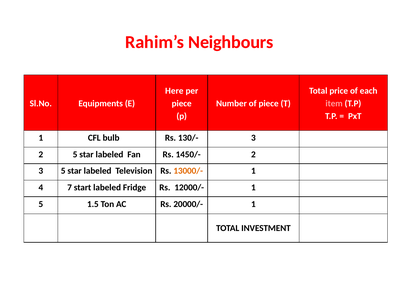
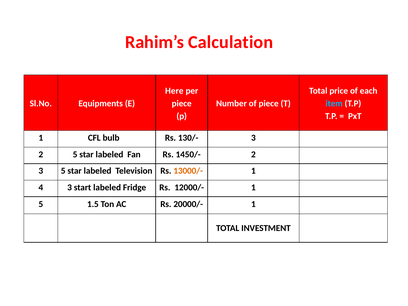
Neighbours: Neighbours -> Calculation (231, 42)
item colour: pink -> light blue (334, 104)
4 7: 7 -> 3 (70, 188)
